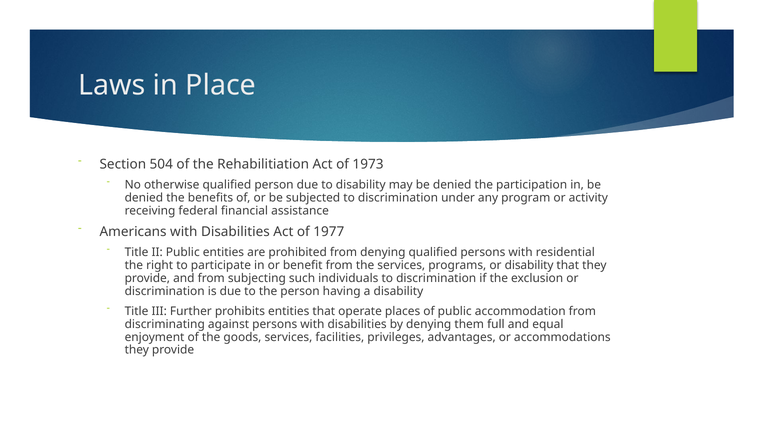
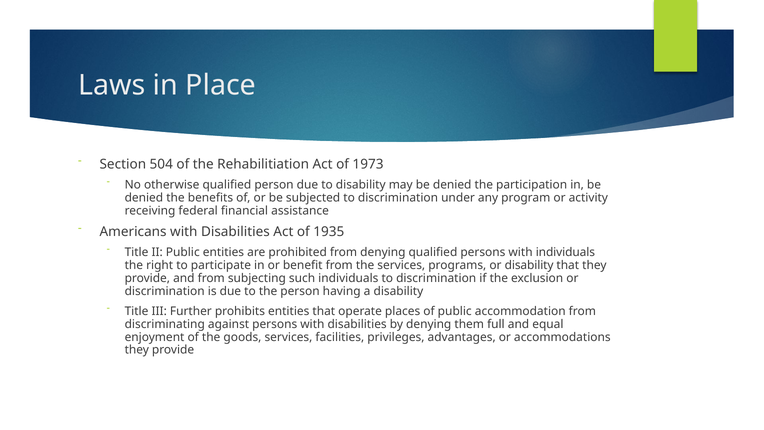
1977: 1977 -> 1935 (329, 232)
with residential: residential -> individuals (565, 252)
